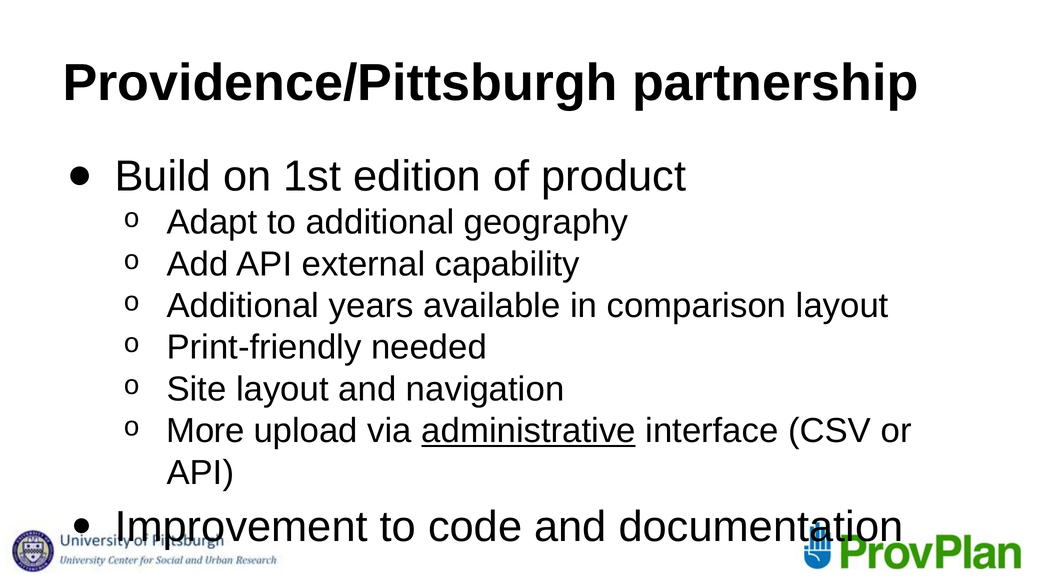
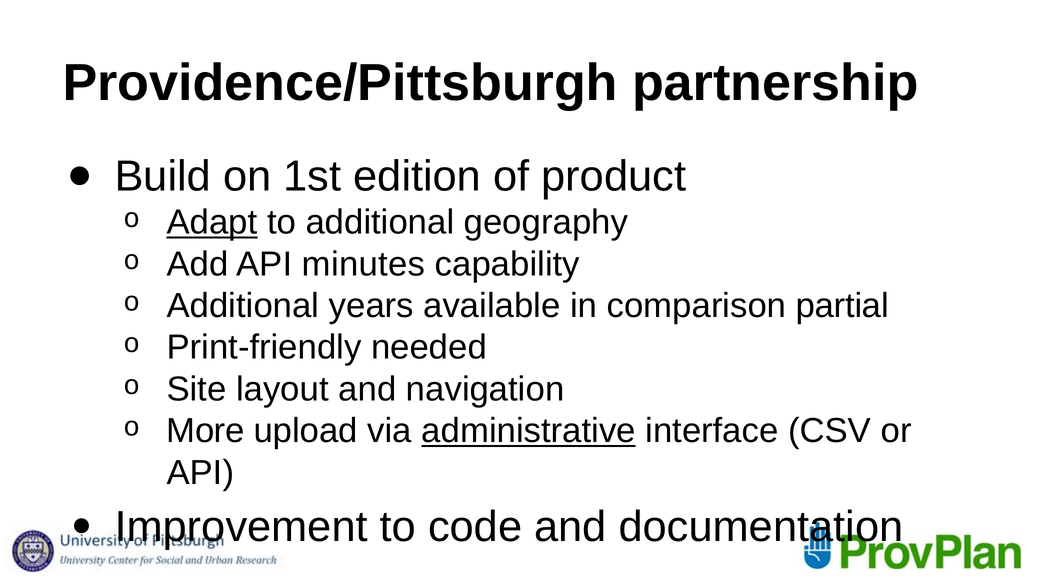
Adapt underline: none -> present (212, 223)
external: external -> minutes (363, 264)
comparison layout: layout -> partial (842, 306)
